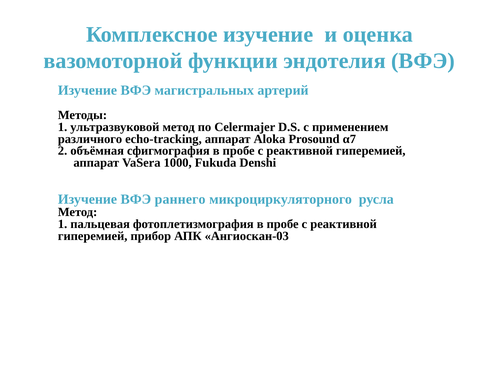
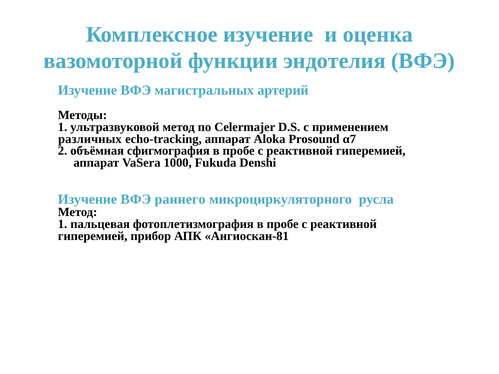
различного: различного -> различных (90, 139)
Ангиоскан-03: Ангиоскан-03 -> Ангиоскан-81 (247, 236)
